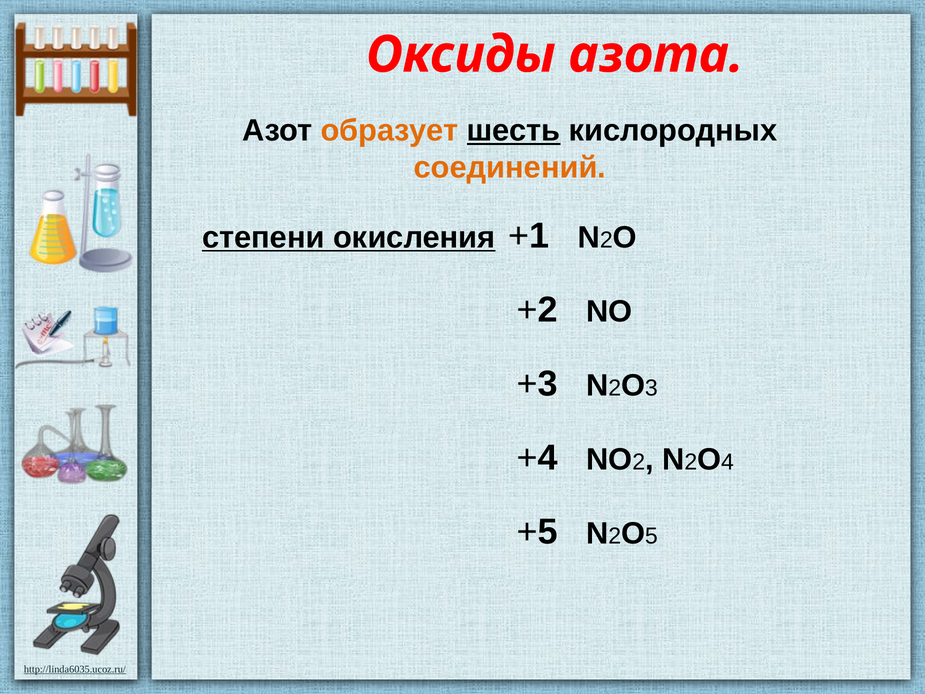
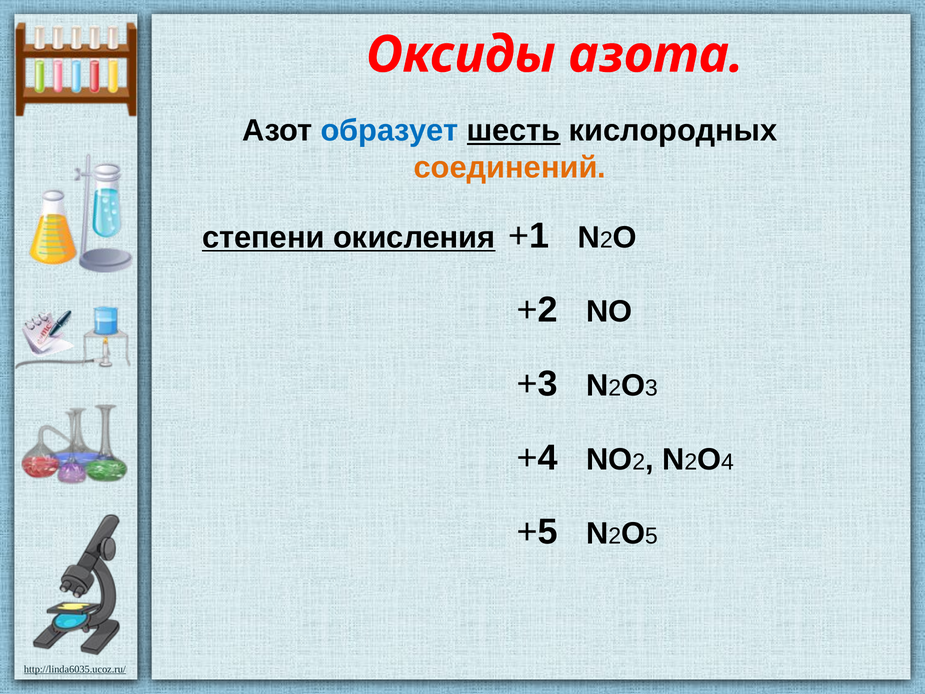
образует colour: orange -> blue (390, 130)
